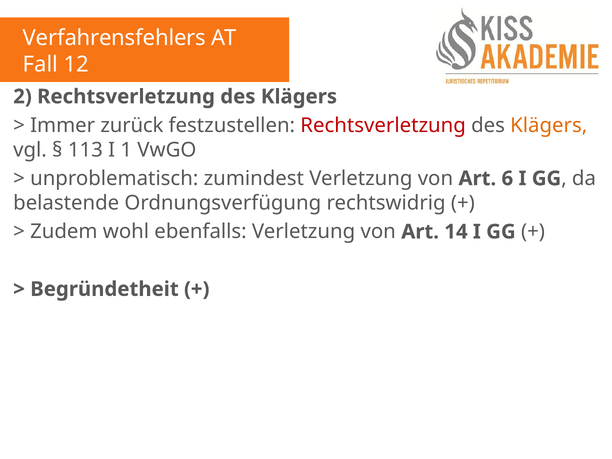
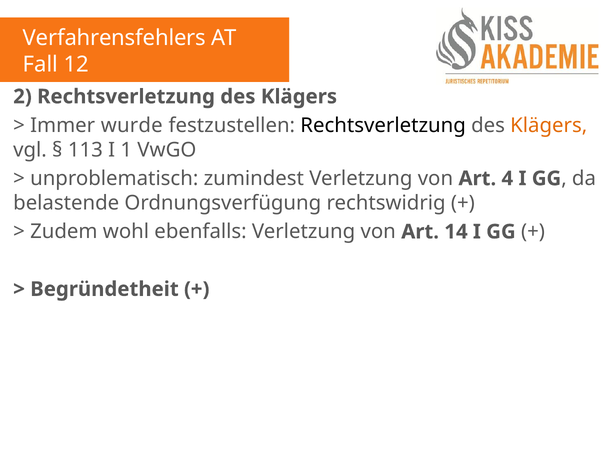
zurück: zurück -> wurde (132, 125)
Rechtsverletzung colour: red -> black (383, 125)
6: 6 -> 4 (507, 179)
